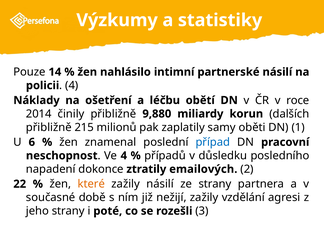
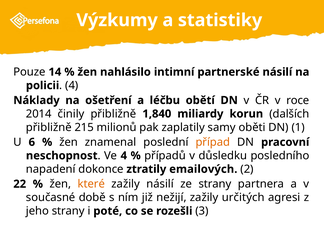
9,880: 9,880 -> 1,840 (157, 114)
případ colour: blue -> orange (213, 142)
vzdělání: vzdělání -> určitých (243, 197)
